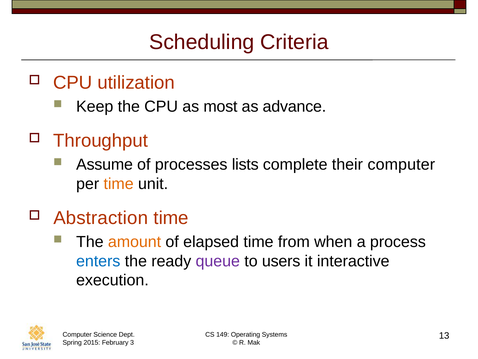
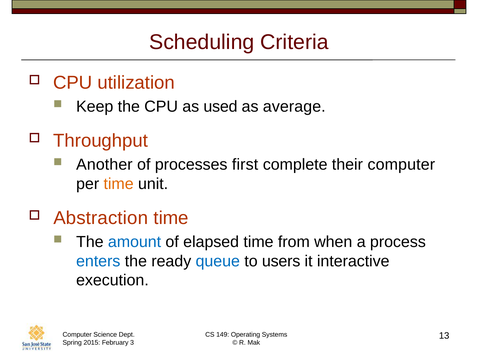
most: most -> used (220, 106)
advance: advance -> average (294, 106)
Assume: Assume -> Another (104, 164)
lists: lists -> first (245, 164)
amount colour: orange -> blue (135, 242)
queue colour: purple -> blue (218, 261)
